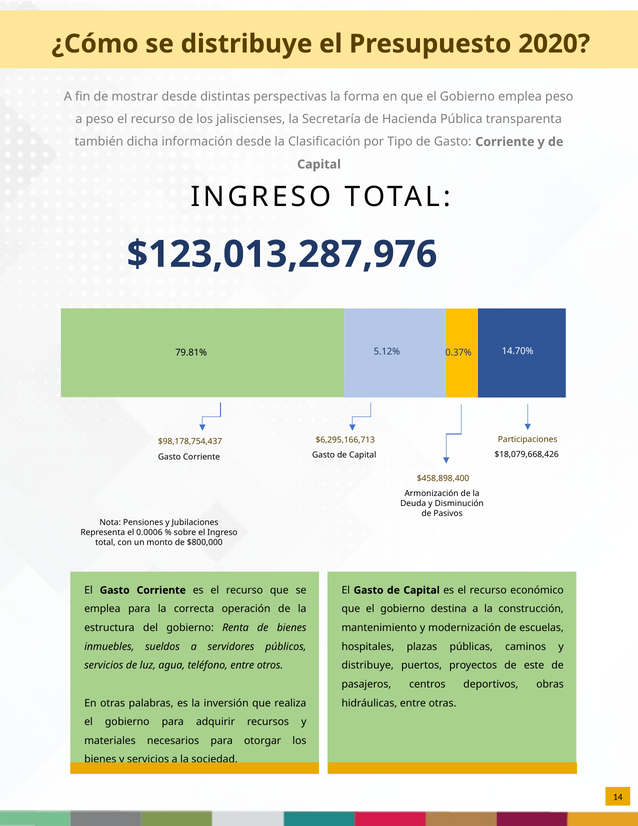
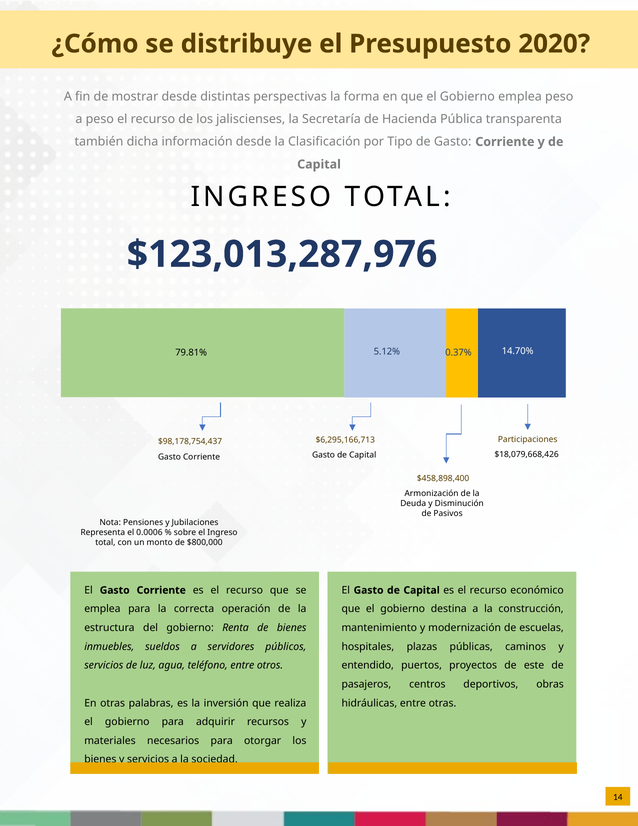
distribuye: distribuye -> entendido (368, 665)
